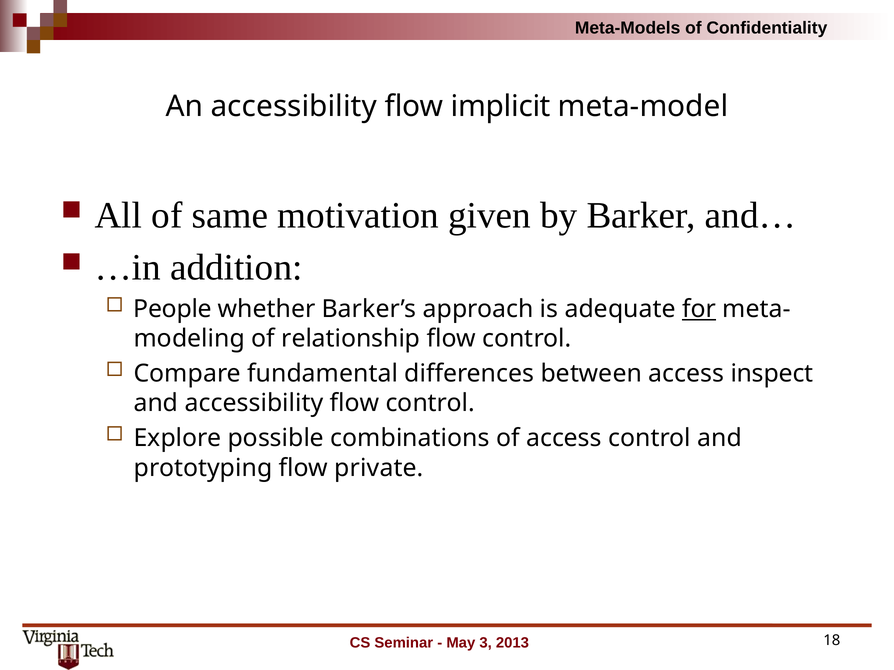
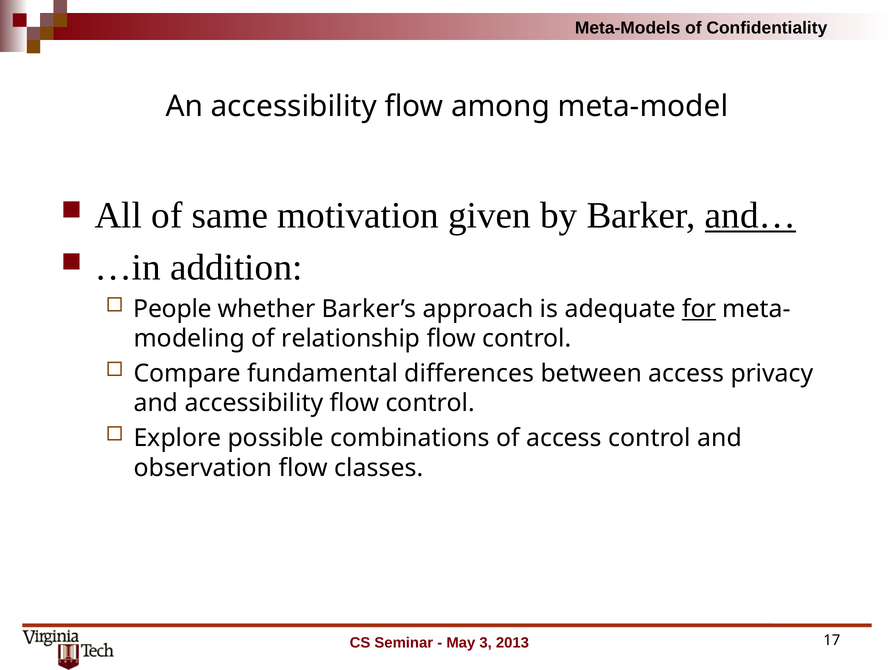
implicit: implicit -> among (501, 106)
and… underline: none -> present (750, 216)
inspect: inspect -> privacy (772, 374)
prototyping: prototyping -> observation (203, 468)
private: private -> classes (379, 468)
18: 18 -> 17 (832, 641)
